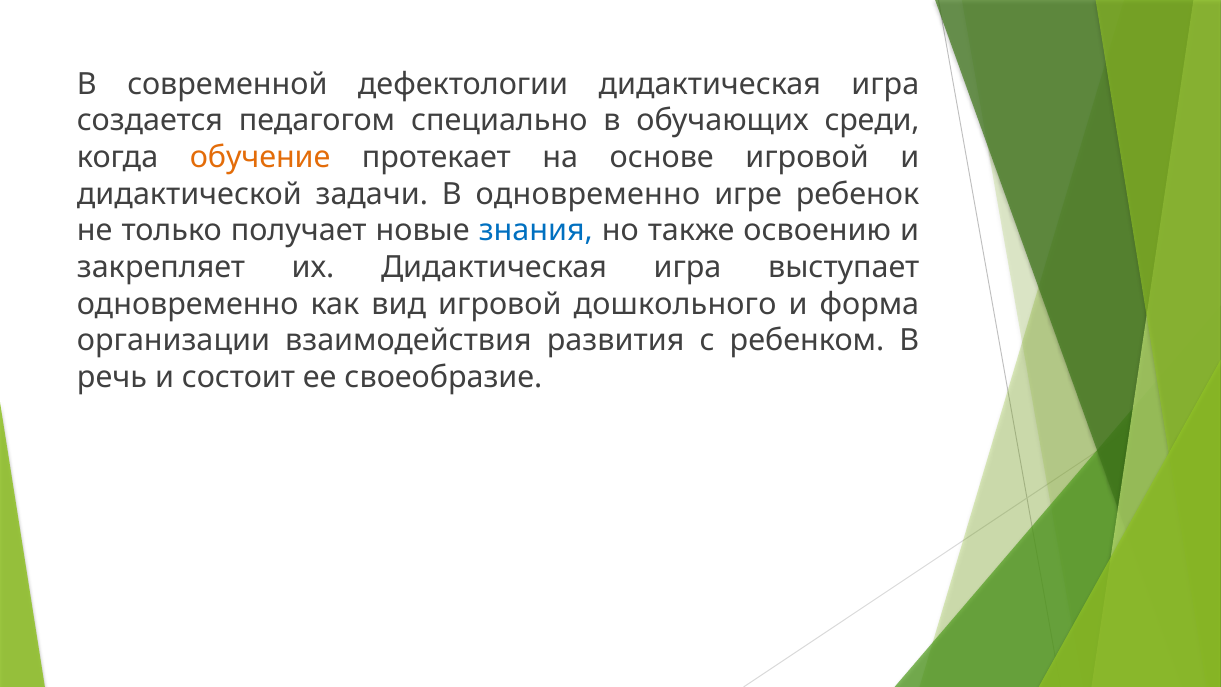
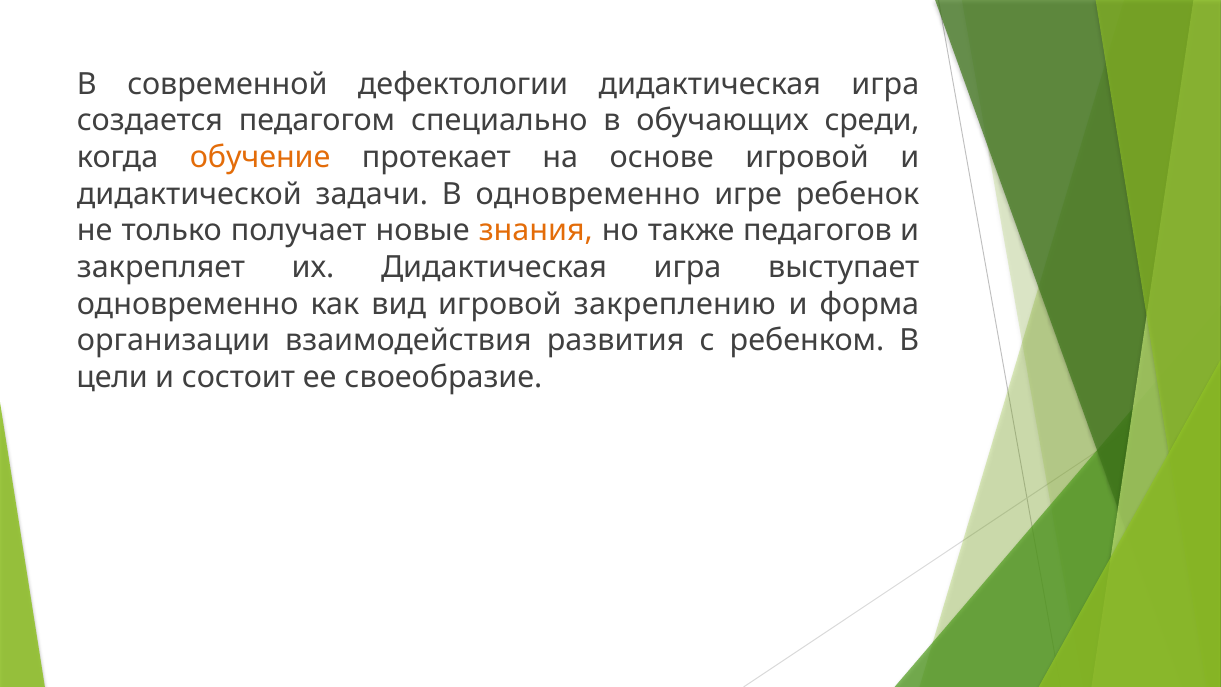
знания colour: blue -> orange (536, 231)
освоению: освоению -> педагогов (817, 231)
дошкольного: дошкольного -> закреплению (675, 304)
речь: речь -> цели (112, 377)
